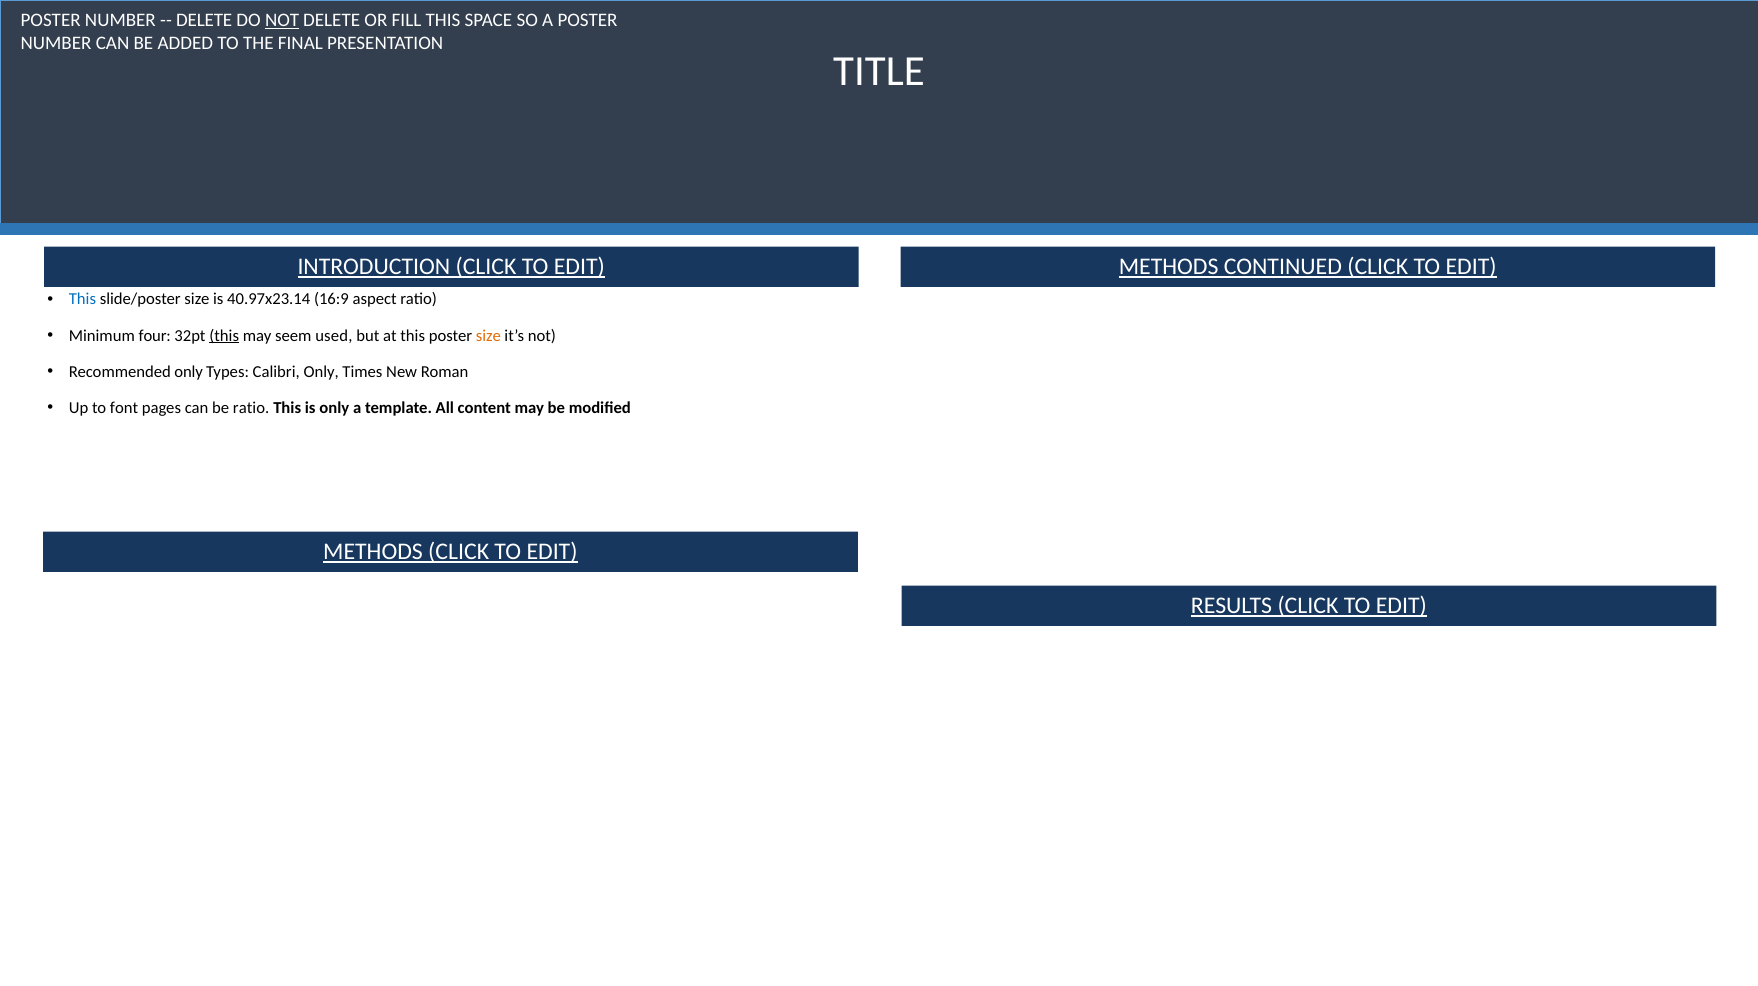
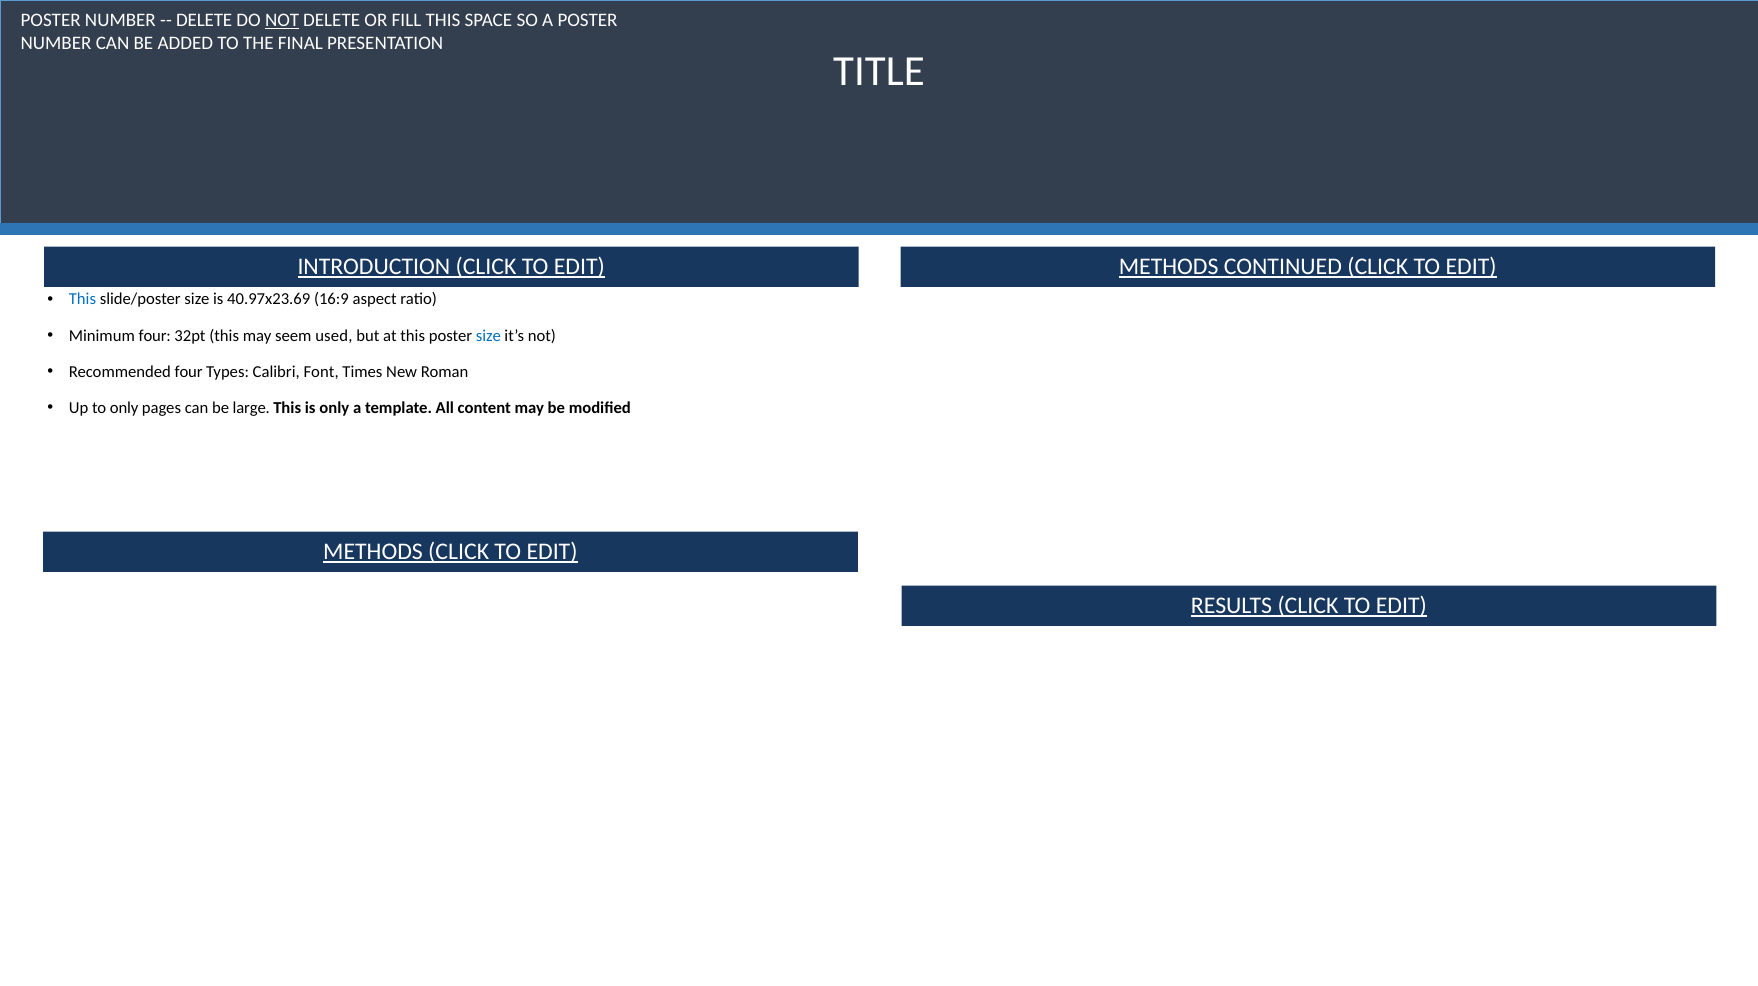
40.97x23.14: 40.97x23.14 -> 40.97x23.69 (269, 299)
this underline: present -> none (224, 336)
size colour: orange -> blue (488, 336)
Recommended only: only -> four (189, 372)
Calibri Only: Only -> Font (321, 372)
to font: font -> only (124, 408)
be ratio: ratio -> large (251, 408)
